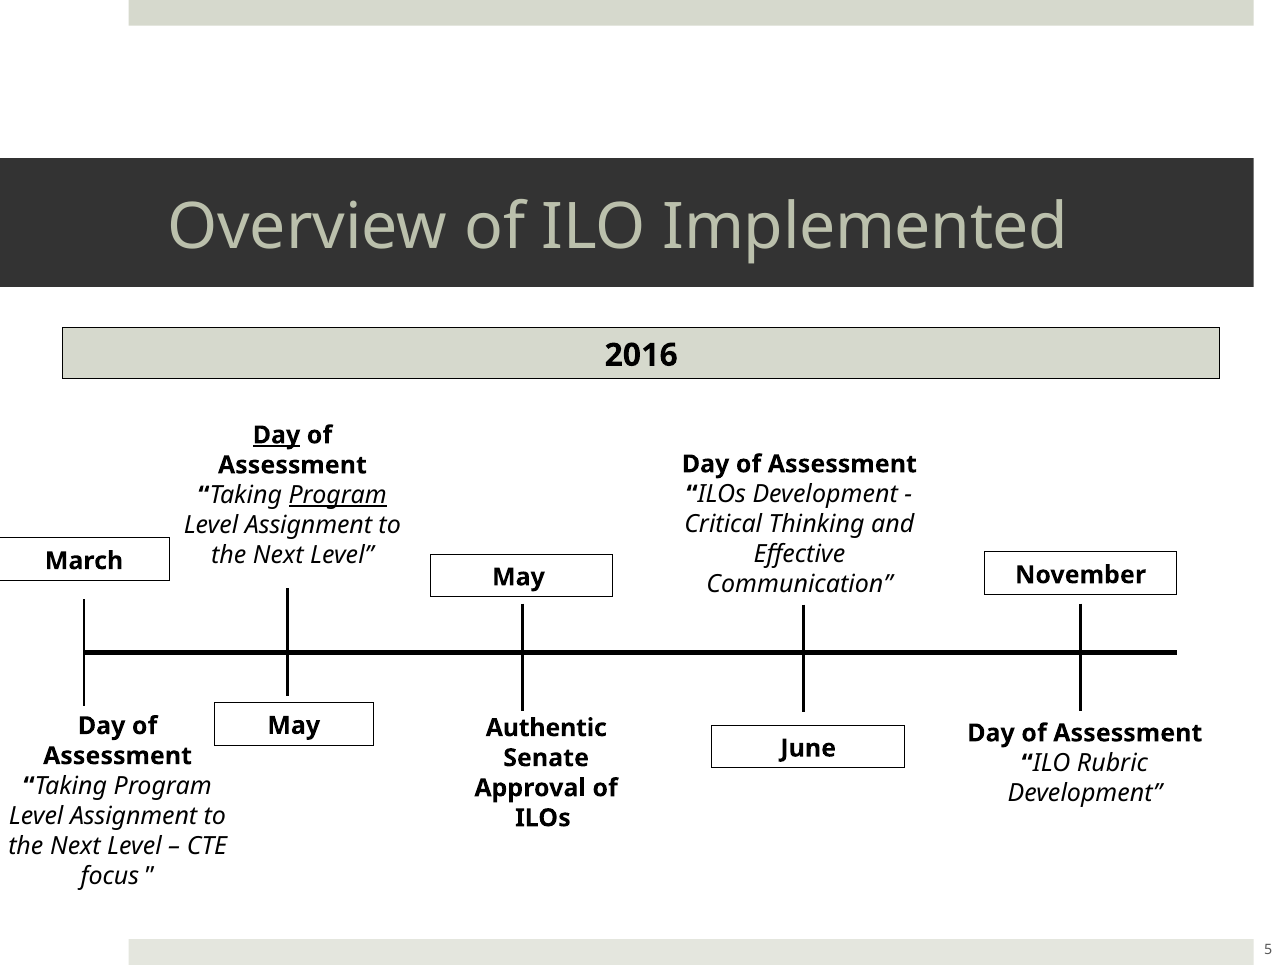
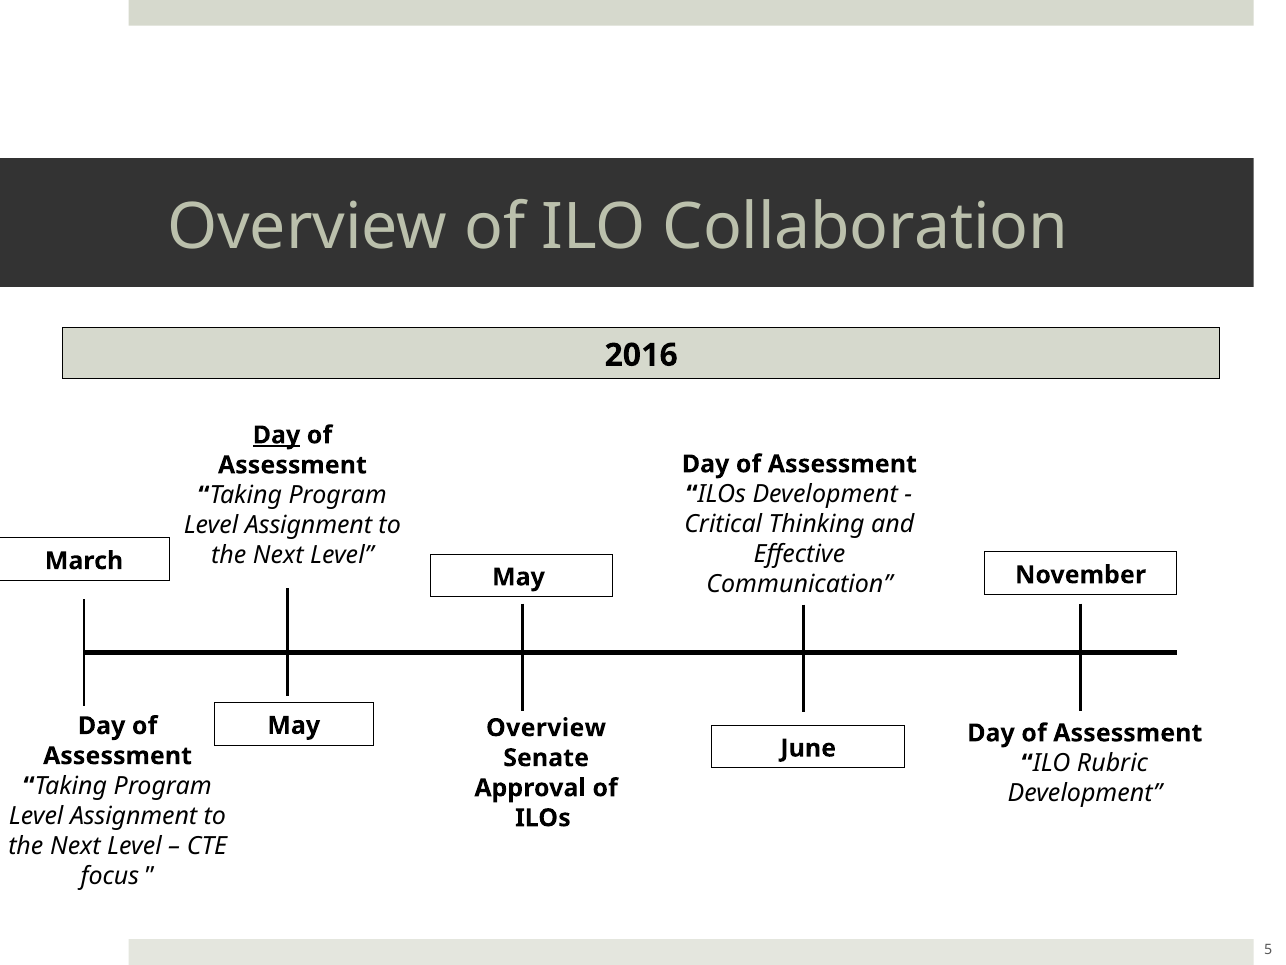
Implemented: Implemented -> Collaboration (865, 227)
Program underline: present -> none (338, 495)
May Authentic: Authentic -> Overview (546, 728)
